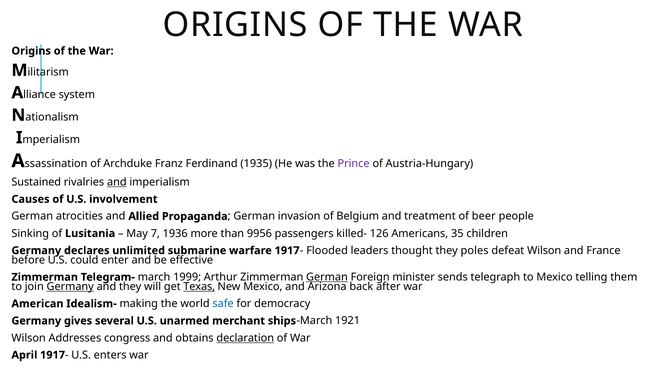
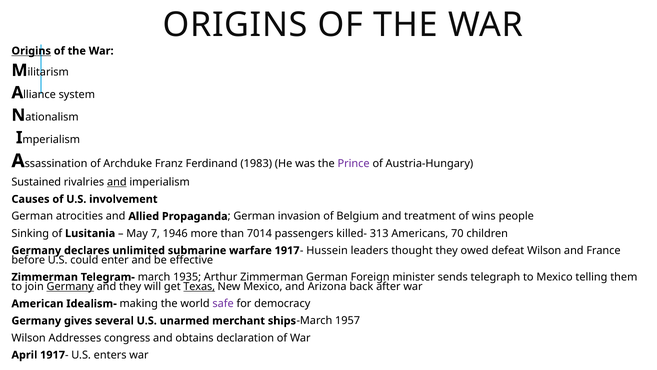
Origins underline: none -> present (31, 51)
1935: 1935 -> 1983 (256, 163)
beer: beer -> wins (484, 216)
1936: 1936 -> 1946 (175, 233)
9956: 9956 -> 7014 (259, 233)
126: 126 -> 313 (379, 233)
35: 35 -> 70 (457, 233)
Flooded: Flooded -> Hussein (327, 250)
poles: poles -> owed (475, 250)
1999: 1999 -> 1935 (187, 277)
German underline: present -> none (327, 277)
safe colour: blue -> purple (223, 303)
1921: 1921 -> 1957 (348, 320)
declaration underline: present -> none (245, 337)
